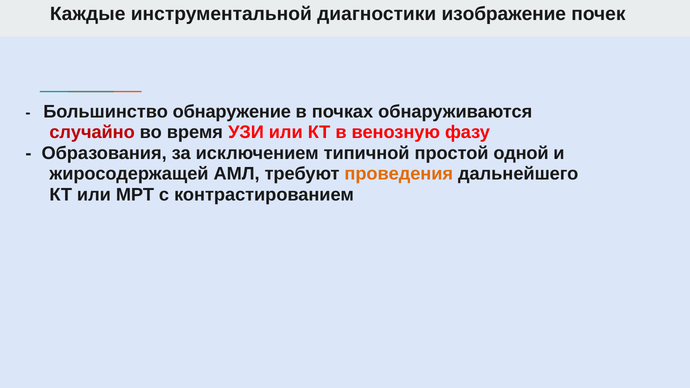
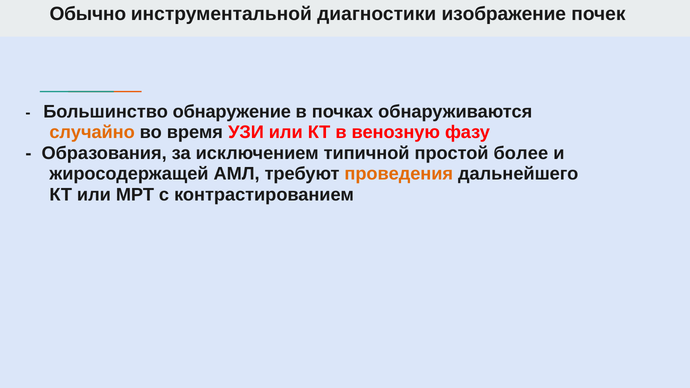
Каждые: Каждые -> Обычно (88, 14)
случайно colour: red -> orange (92, 133)
одной: одной -> более (521, 153)
